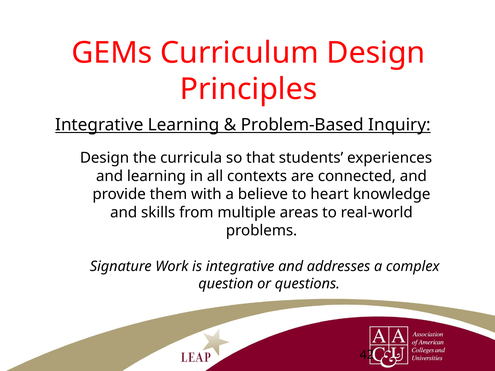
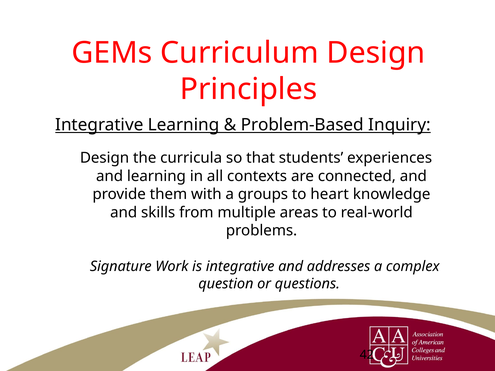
believe: believe -> groups (263, 194)
